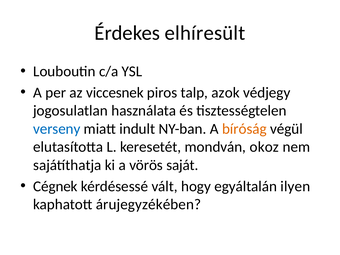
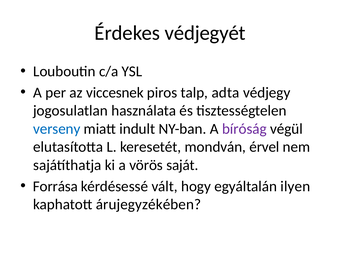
elhíresült: elhíresült -> védjegyét (205, 33)
azok: azok -> adta (225, 93)
bíróság colour: orange -> purple (244, 129)
okoz: okoz -> érvel (264, 147)
Cégnek: Cégnek -> Forrása (55, 186)
